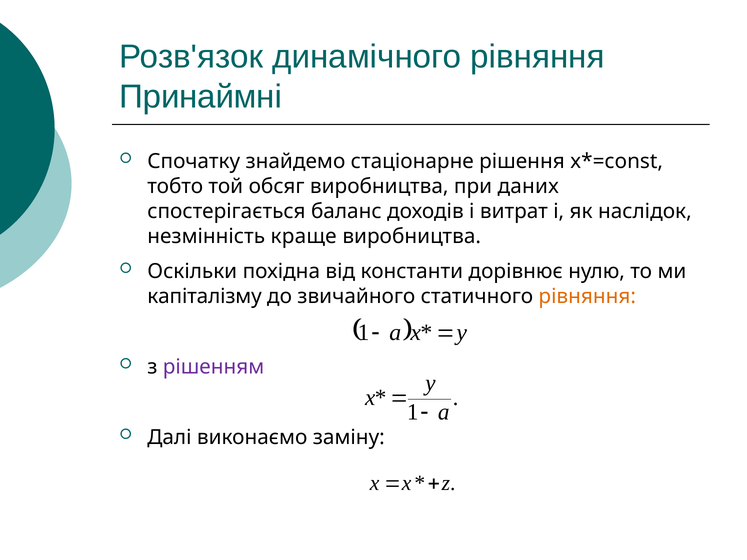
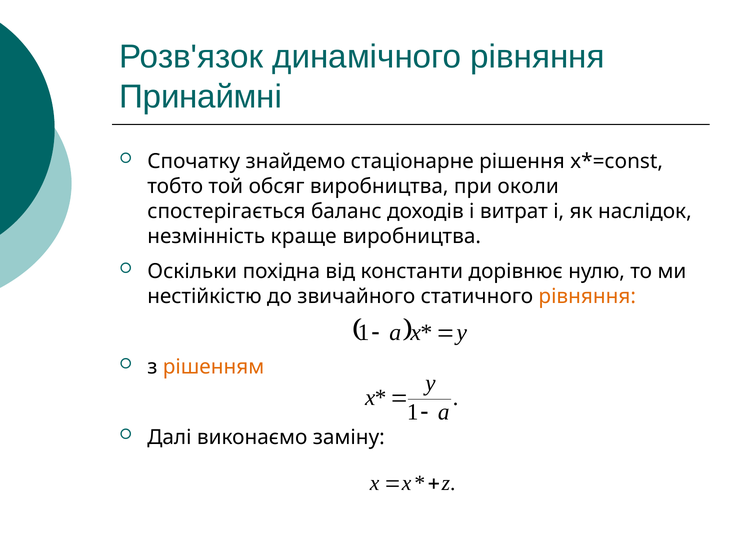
даних: даних -> околи (528, 186)
капіталізму: капіталізму -> нестійкістю (204, 296)
рішенням colour: purple -> orange (214, 367)
